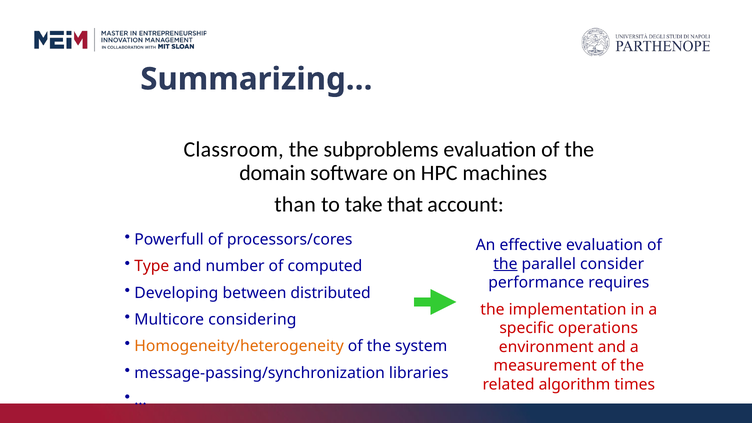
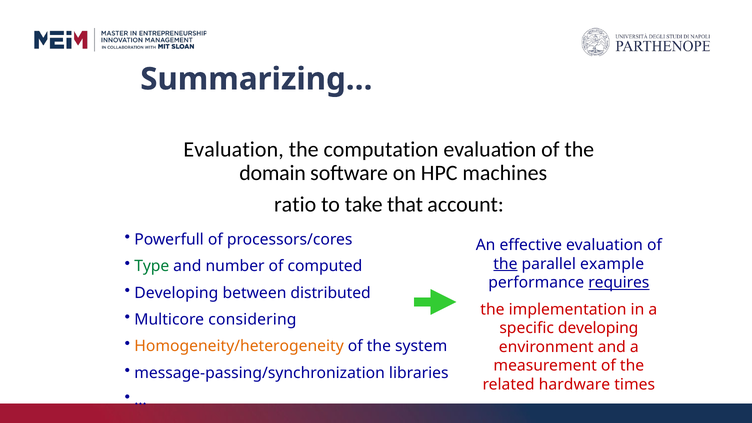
Classroom: Classroom -> Evaluation (234, 149)
subproblems: subproblems -> computation (381, 149)
than: than -> ratio (295, 205)
Type colour: red -> green (152, 266)
consider: consider -> example (612, 264)
requires underline: none -> present (619, 283)
specific operations: operations -> developing (598, 328)
algorithm: algorithm -> hardware (574, 385)
